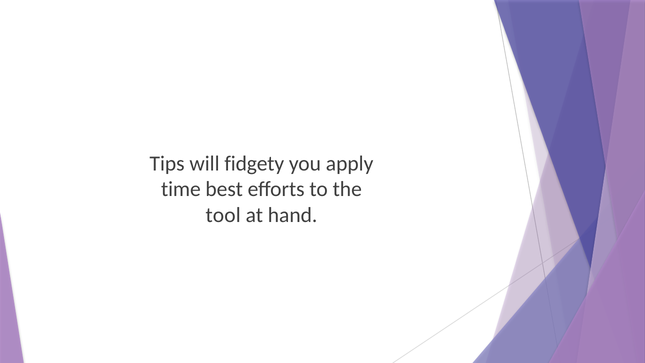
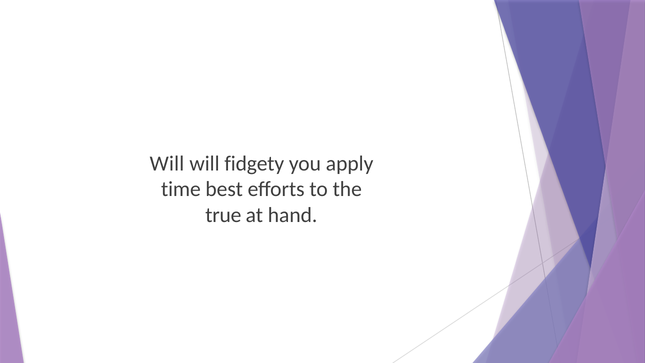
Tips: Tips -> Will (167, 163)
tool: tool -> true (223, 215)
